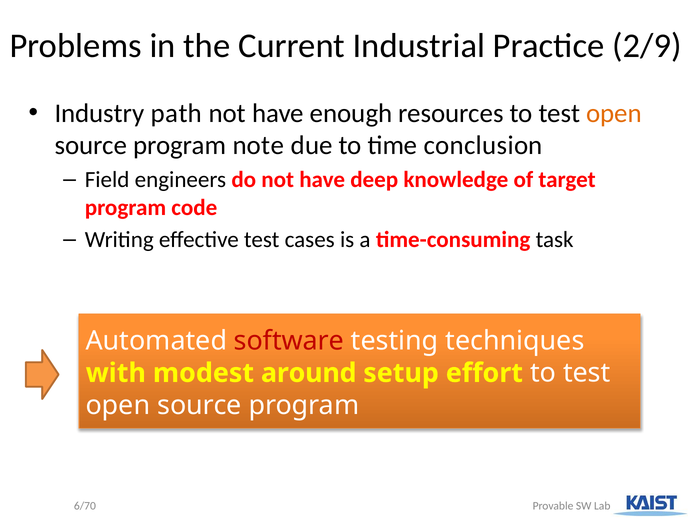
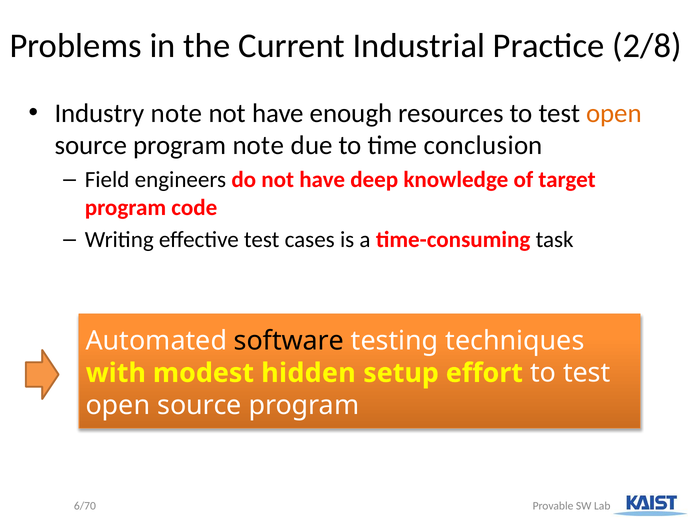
2/9: 2/9 -> 2/8 (647, 46)
Industry path: path -> note (176, 113)
software colour: red -> black (289, 341)
around: around -> hidden (309, 373)
